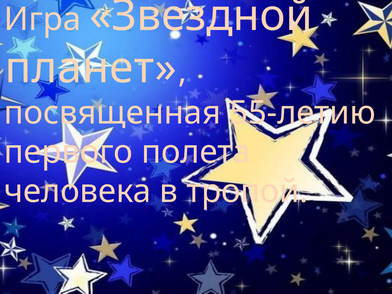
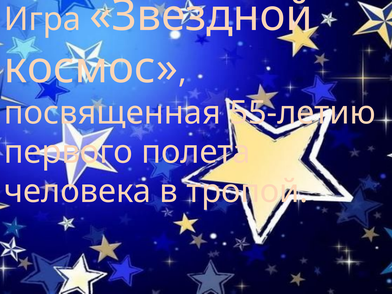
планет: планет -> космос (91, 68)
